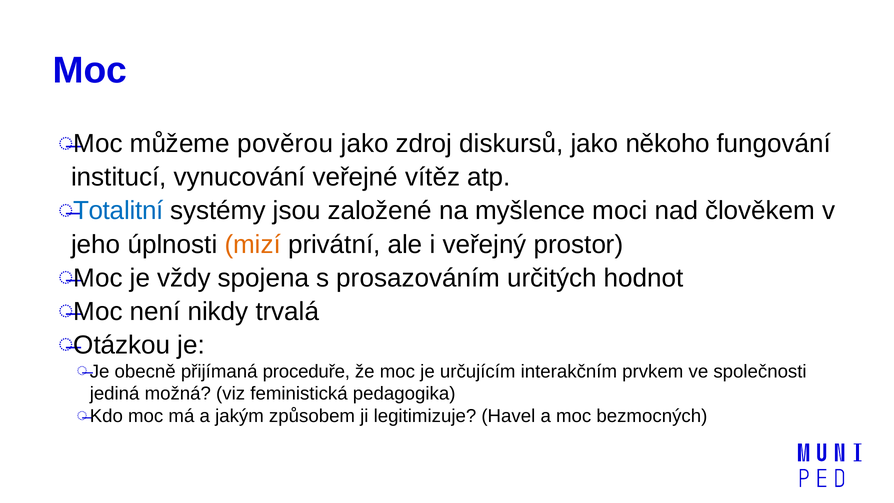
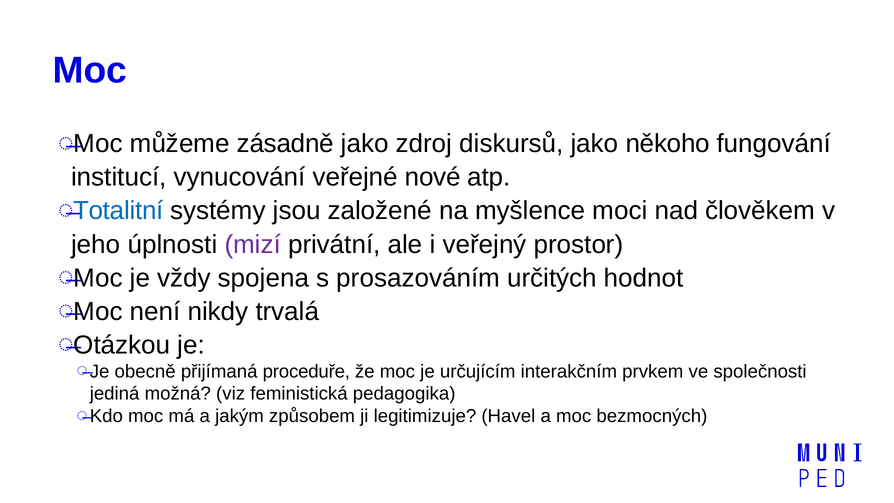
pověrou: pověrou -> zásadně (285, 144)
vítěz: vítěz -> nové (433, 177)
mizí colour: orange -> purple (253, 244)
